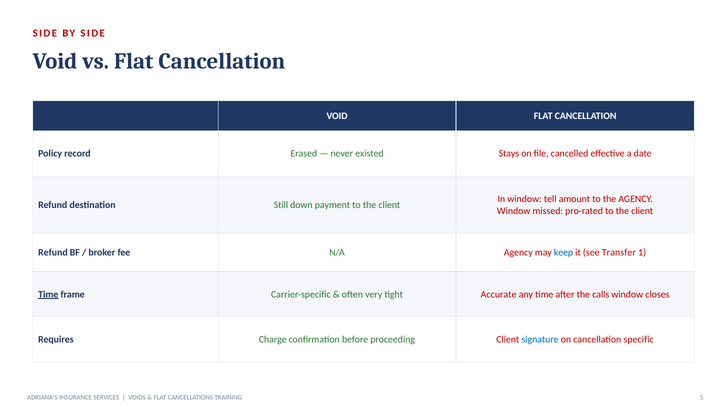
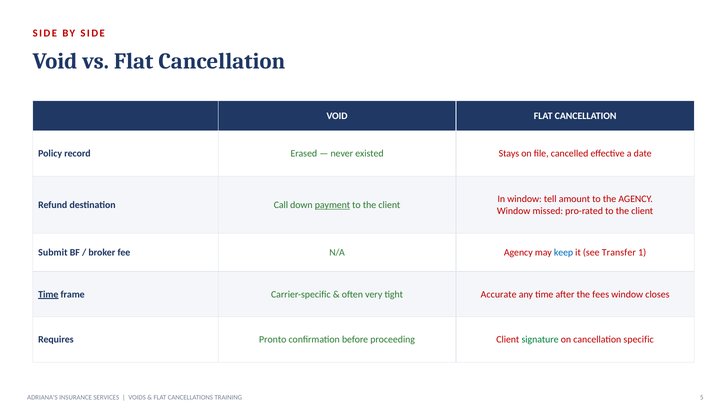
Still: Still -> Call (281, 205)
payment underline: none -> present (332, 205)
Refund: Refund -> Submit (53, 253)
calls: calls -> fees (601, 294)
Charge: Charge -> Pronto (273, 340)
signature colour: blue -> green (540, 340)
